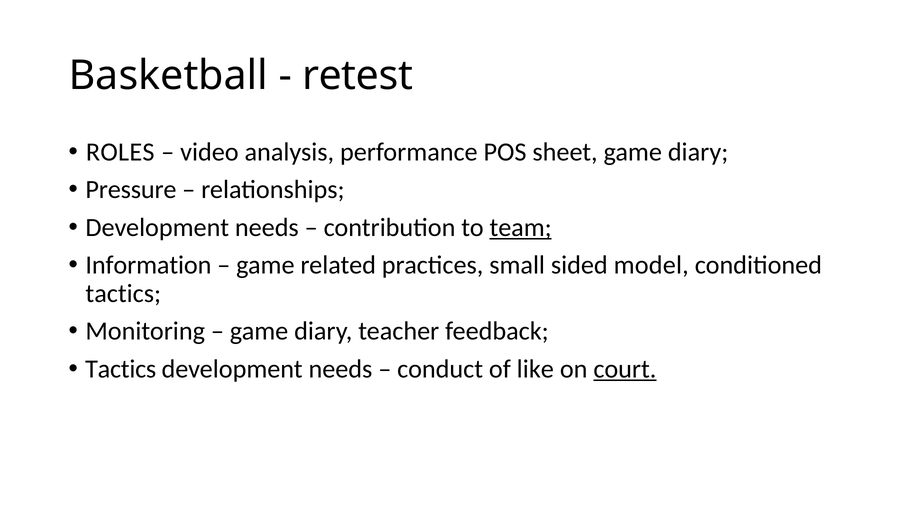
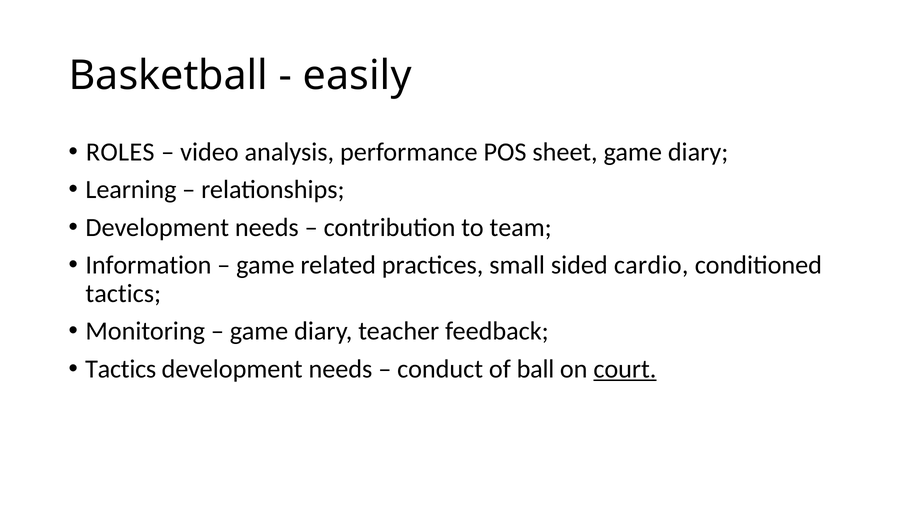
retest: retest -> easily (357, 76)
Pressure: Pressure -> Learning (131, 190)
team underline: present -> none (521, 228)
model: model -> cardio (651, 265)
like: like -> ball (535, 369)
